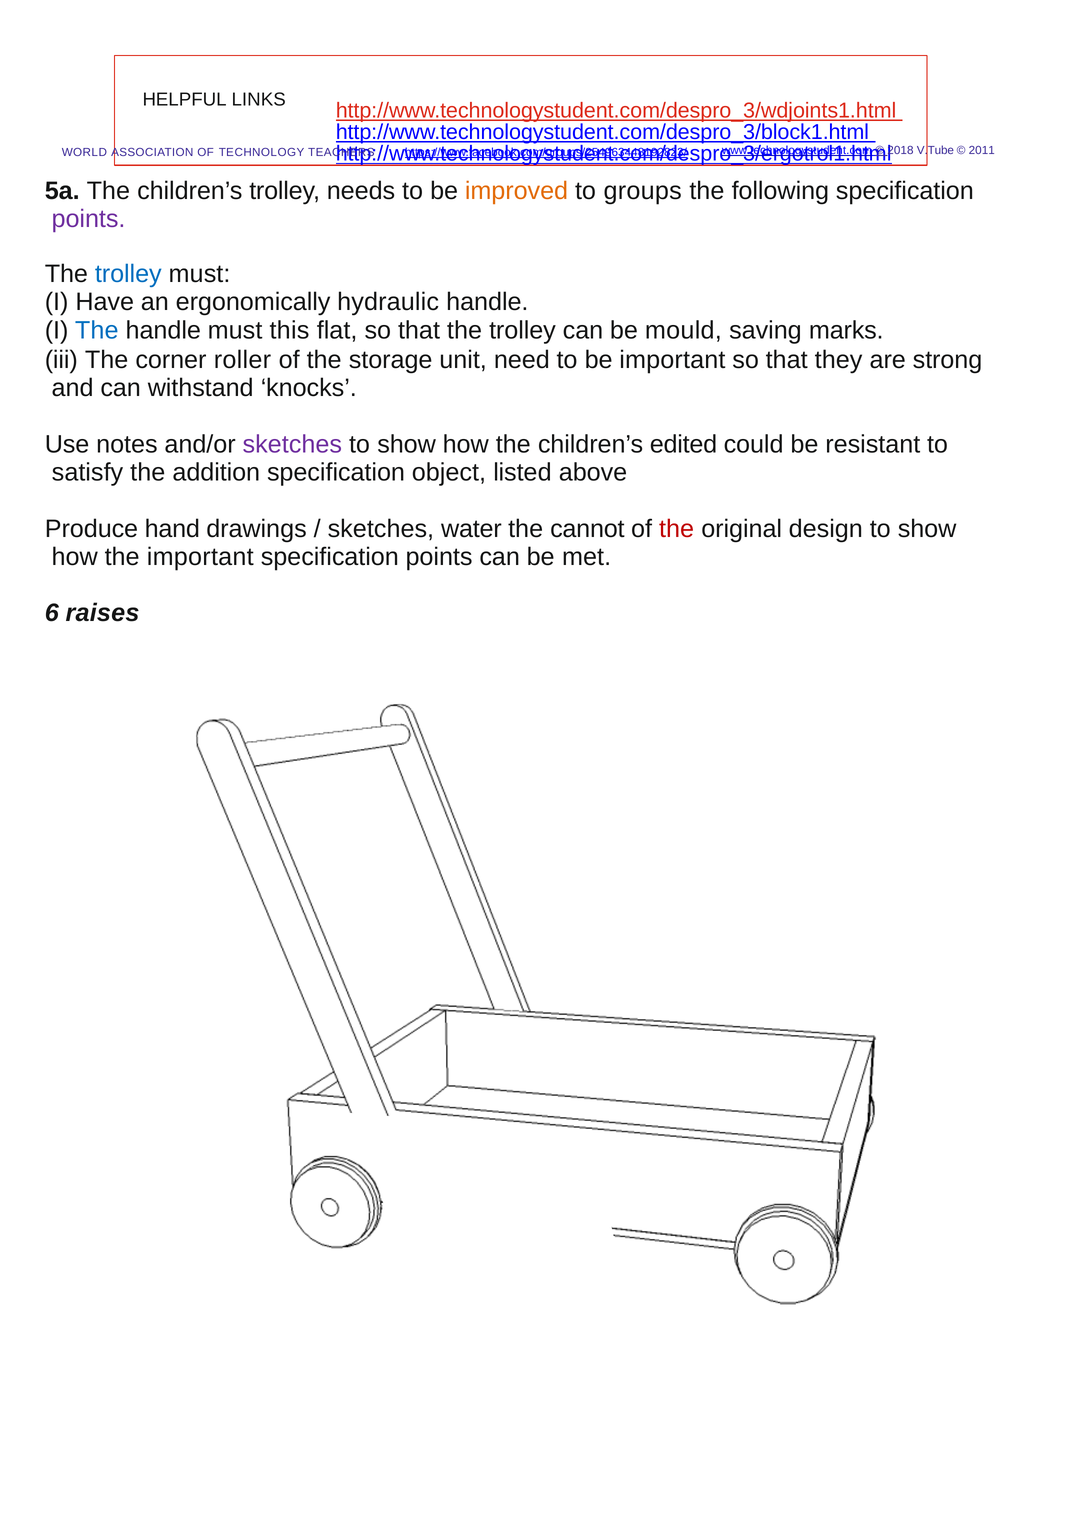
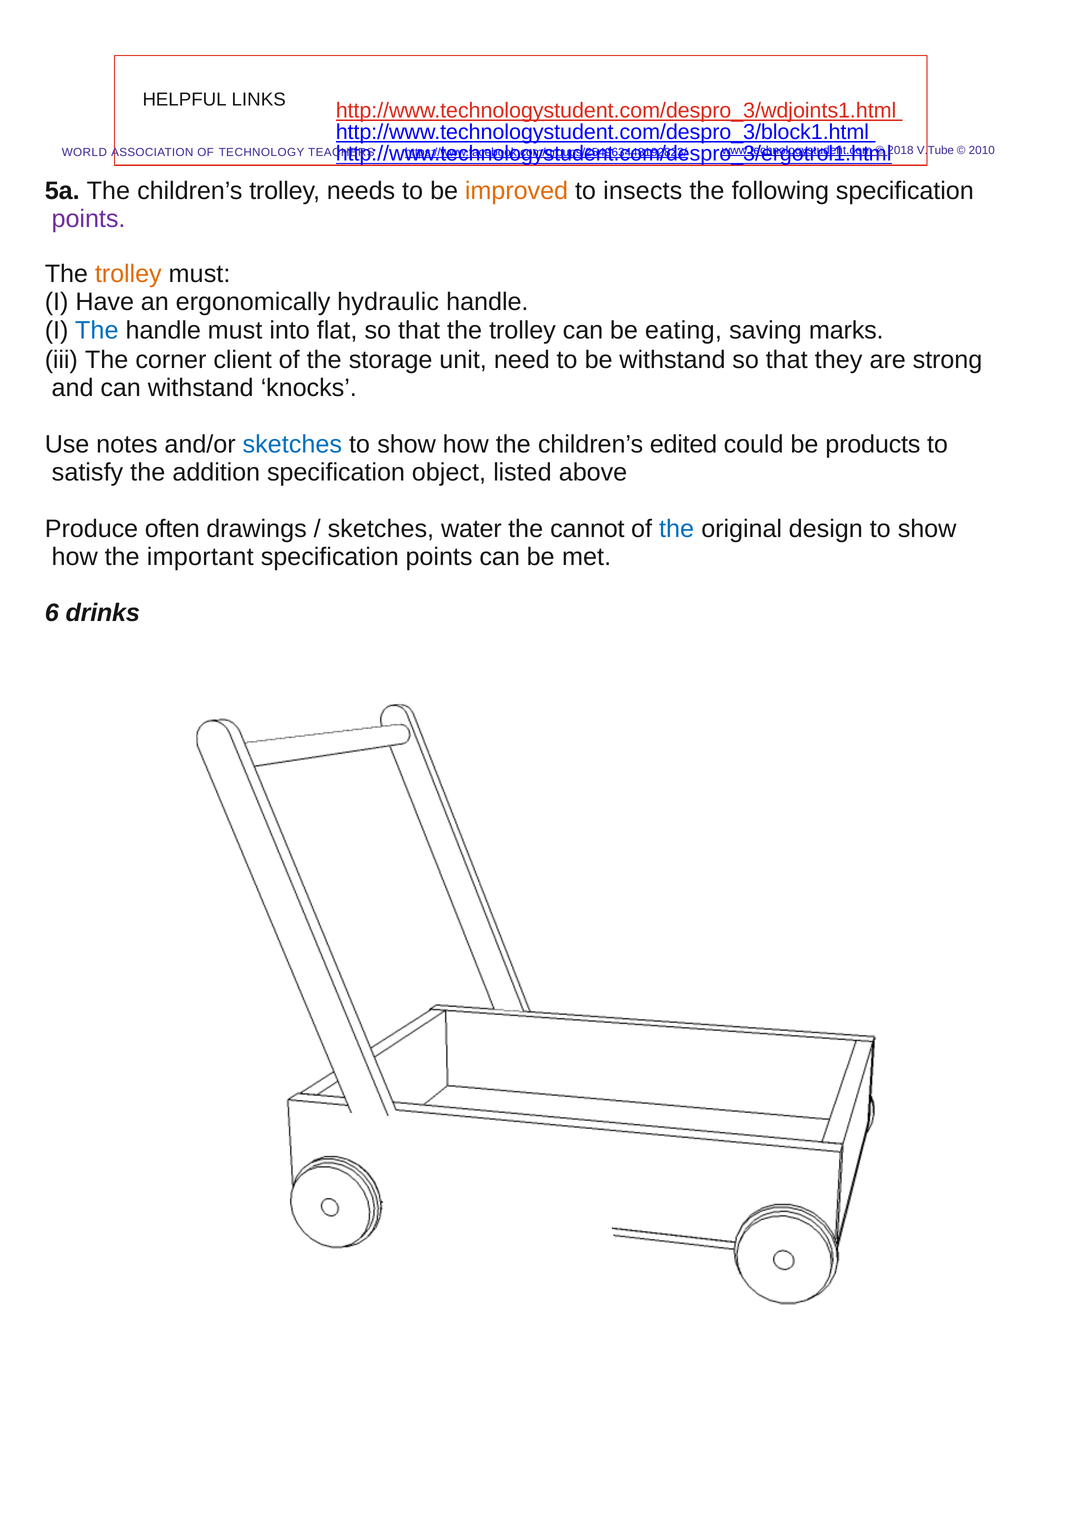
2011: 2011 -> 2010 (982, 150)
groups: groups -> insects (643, 191)
trolley colour: blue -> orange (128, 274)
this: this -> into (290, 330)
mould: mould -> eating (683, 330)
roller: roller -> client (243, 360)
be important: important -> withstand (672, 360)
sketches colour: purple -> blue (292, 444)
resistant: resistant -> products (873, 444)
hand: hand -> often (172, 529)
the colour: red -> blue (677, 529)
raises: raises -> drinks (103, 613)
